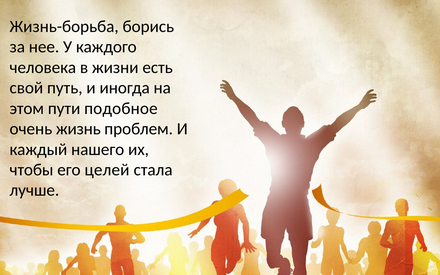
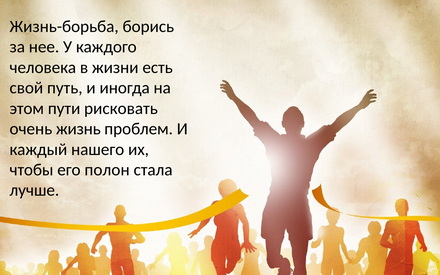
подобное: подобное -> рисковать (121, 108)
целей: целей -> полон (107, 170)
